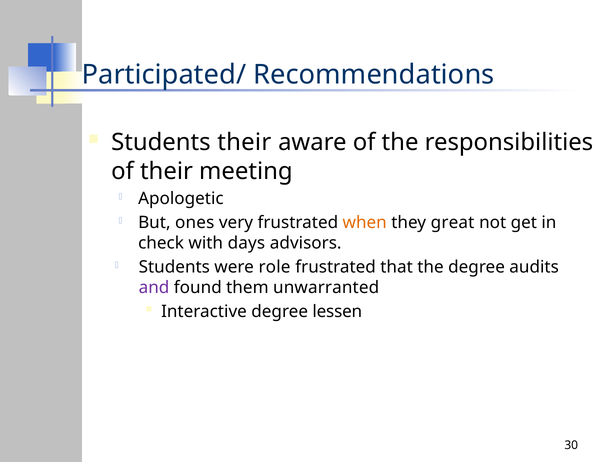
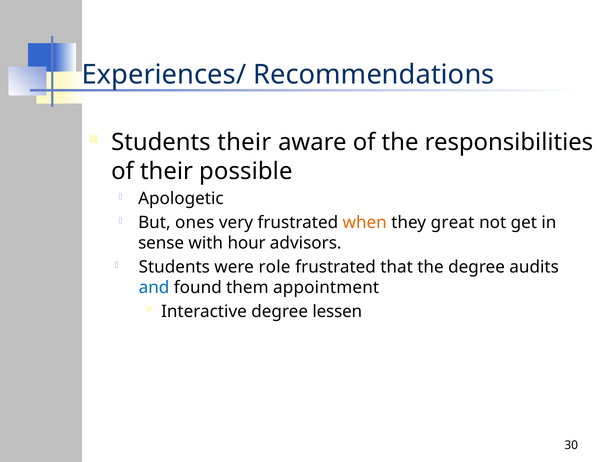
Participated/: Participated/ -> Experiences/ (164, 75)
meeting: meeting -> possible (246, 171)
check: check -> sense (161, 243)
days: days -> hour (247, 243)
and colour: purple -> blue (154, 287)
unwarranted: unwarranted -> appointment (326, 287)
